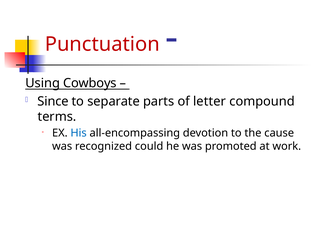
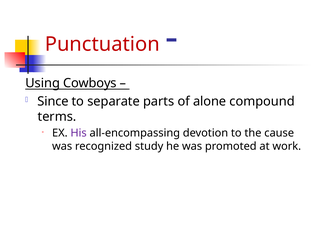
letter: letter -> alone (210, 101)
His colour: blue -> purple (79, 133)
could: could -> study (149, 146)
